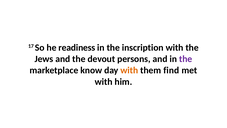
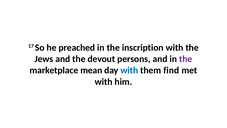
readiness: readiness -> preached (77, 47)
know: know -> mean (91, 70)
with colour: orange -> blue (129, 70)
